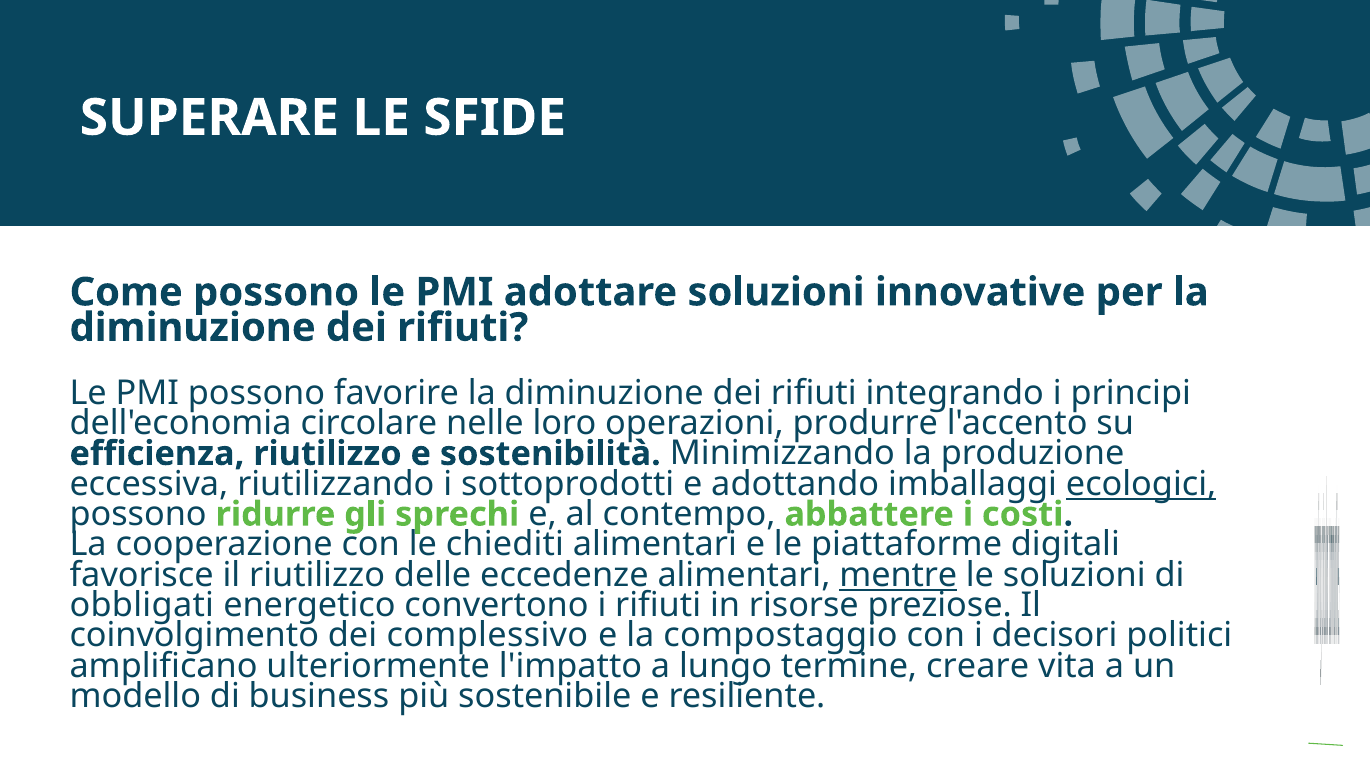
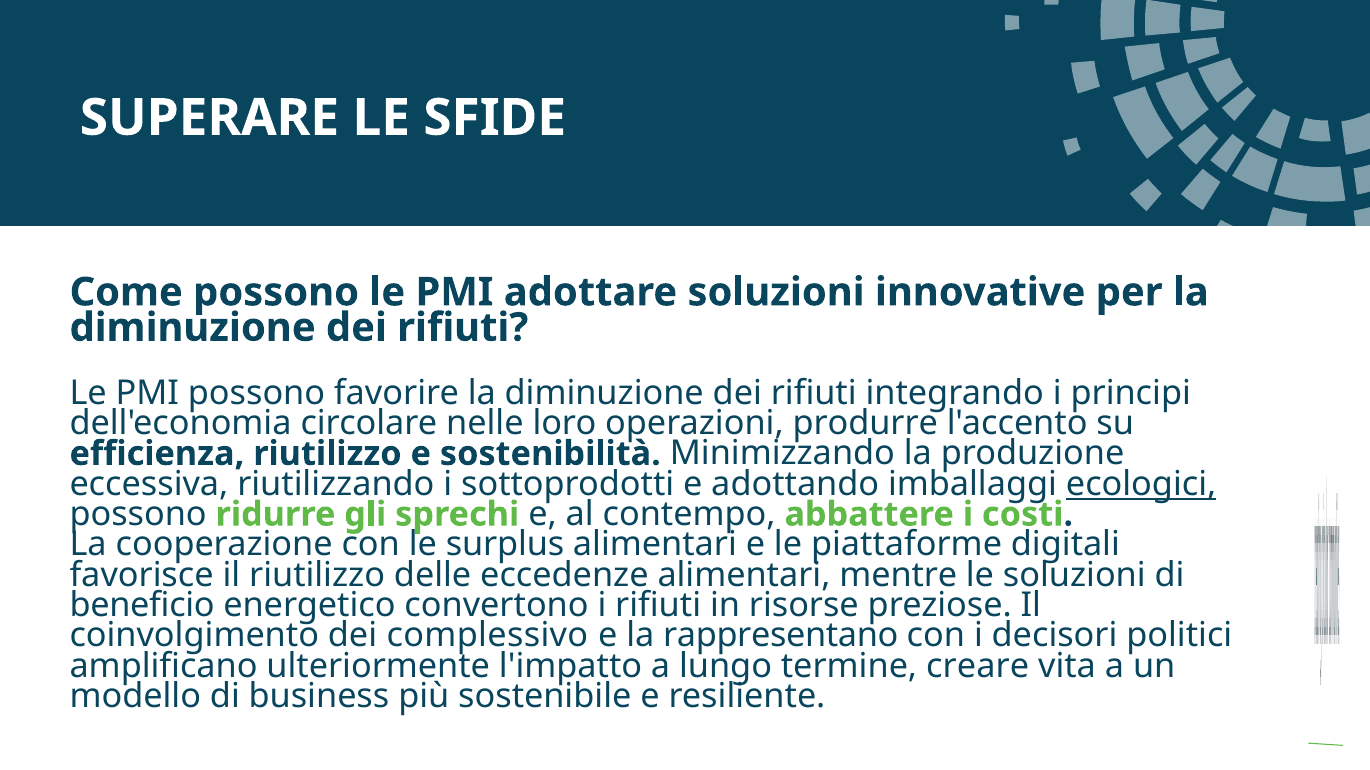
chiediti: chiediti -> surplus (505, 545)
mentre underline: present -> none (898, 575)
obbligati: obbligati -> beneficio (142, 606)
compostaggio: compostaggio -> rappresentano (781, 636)
